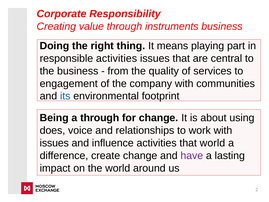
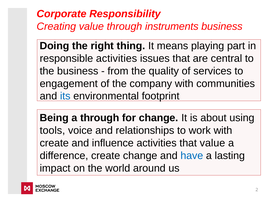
does: does -> tools (52, 130)
issues: issues -> create (54, 143)
that world: world -> value (212, 143)
have colour: purple -> blue (192, 155)
